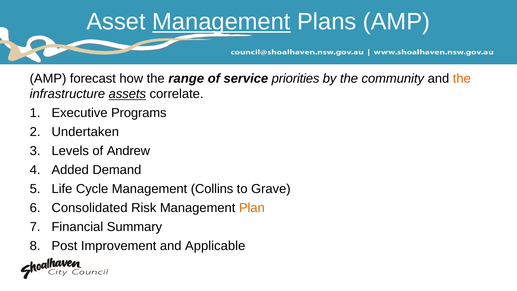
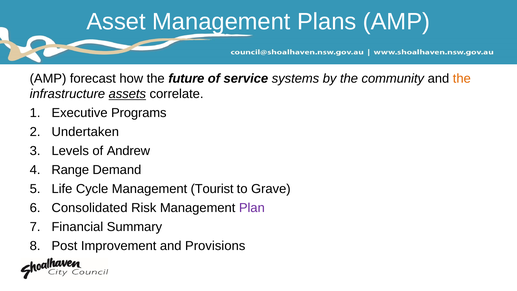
Management underline: present -> none (221, 22)
range: range -> future (186, 78)
priorities: priorities -> systems (296, 78)
Added: Added -> Range (70, 170)
Collins: Collins -> Tourist (212, 189)
Plan colour: orange -> purple (252, 208)
Applicable: Applicable -> Provisions (215, 246)
